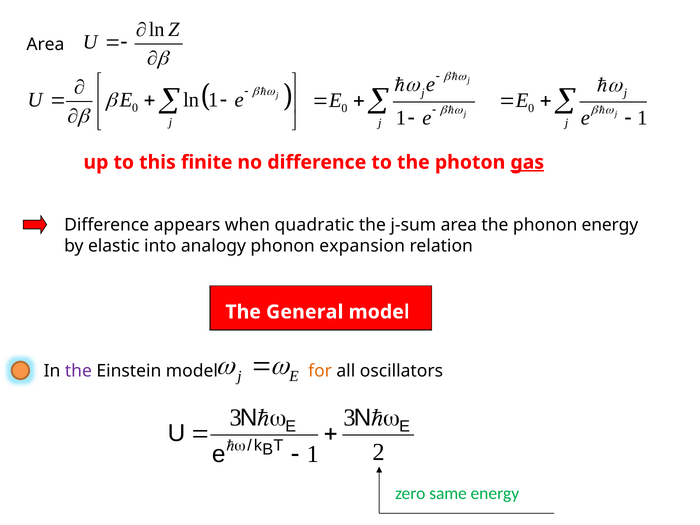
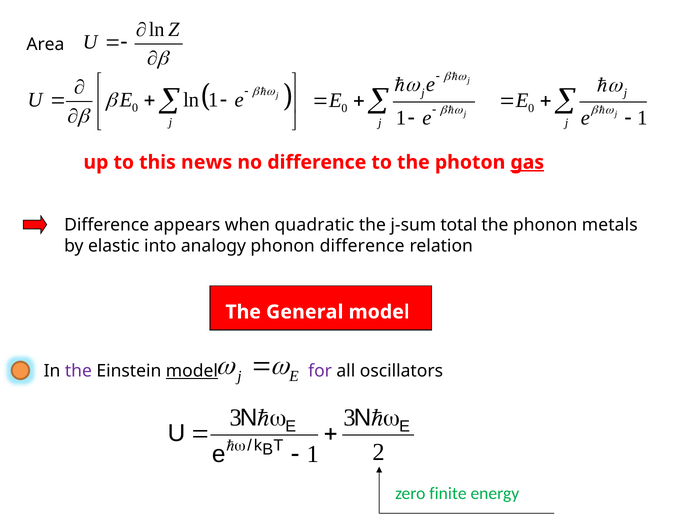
finite: finite -> news (207, 162)
j-sum area: area -> total (459, 225)
phonon energy: energy -> metals (610, 225)
phonon expansion: expansion -> difference (362, 246)
for colour: orange -> purple (320, 371)
model underline: none -> present (192, 371)
same: same -> finite (448, 493)
